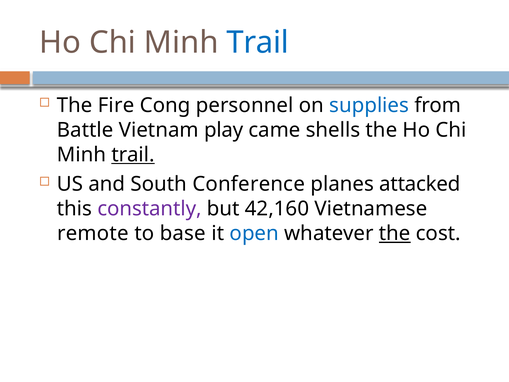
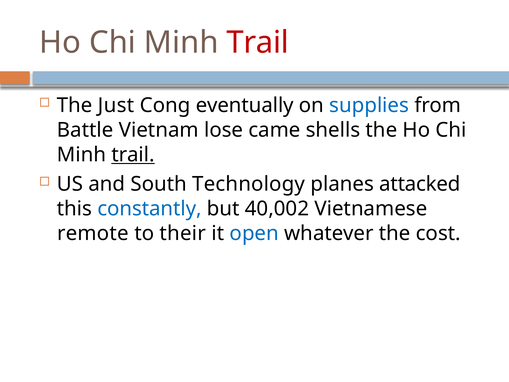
Trail colour: blue -> red (258, 42)
Fire: Fire -> Just (116, 105)
personnel: personnel -> eventually (245, 105)
play: play -> lose (224, 130)
Conference: Conference -> Technology (249, 184)
constantly colour: purple -> blue (150, 209)
42,160: 42,160 -> 40,002 (277, 209)
base: base -> their (183, 233)
the underline: present -> none (395, 233)
